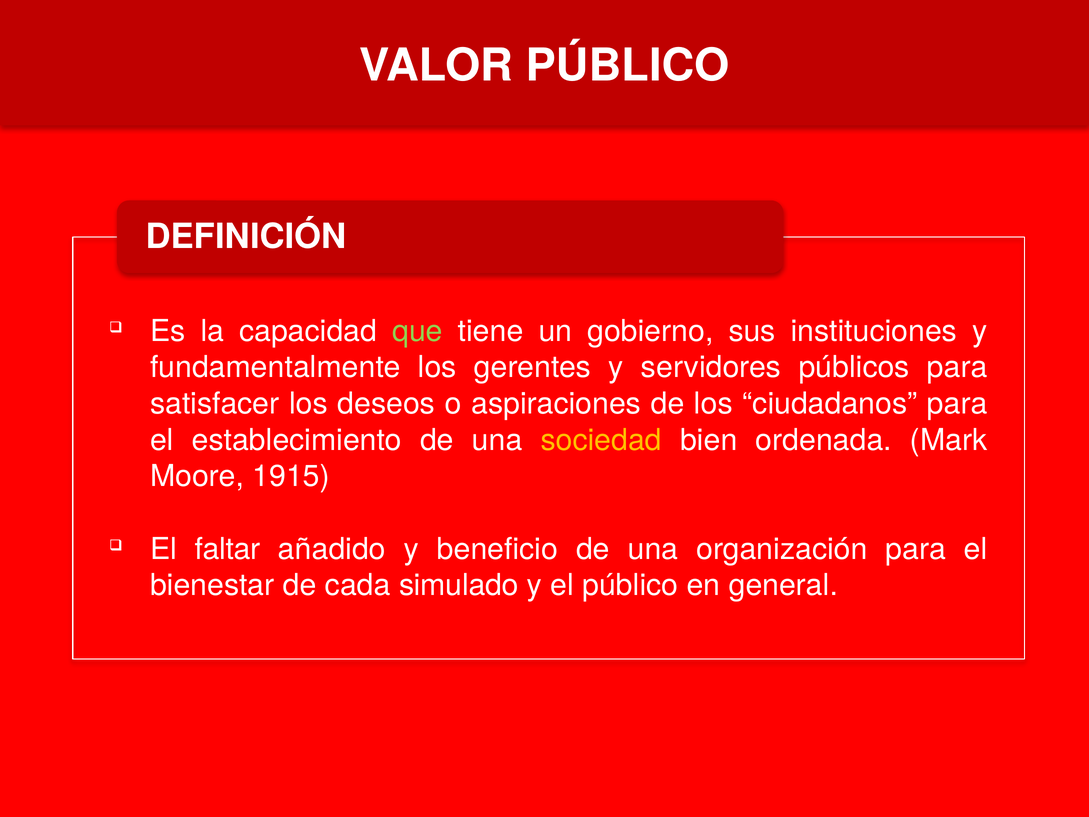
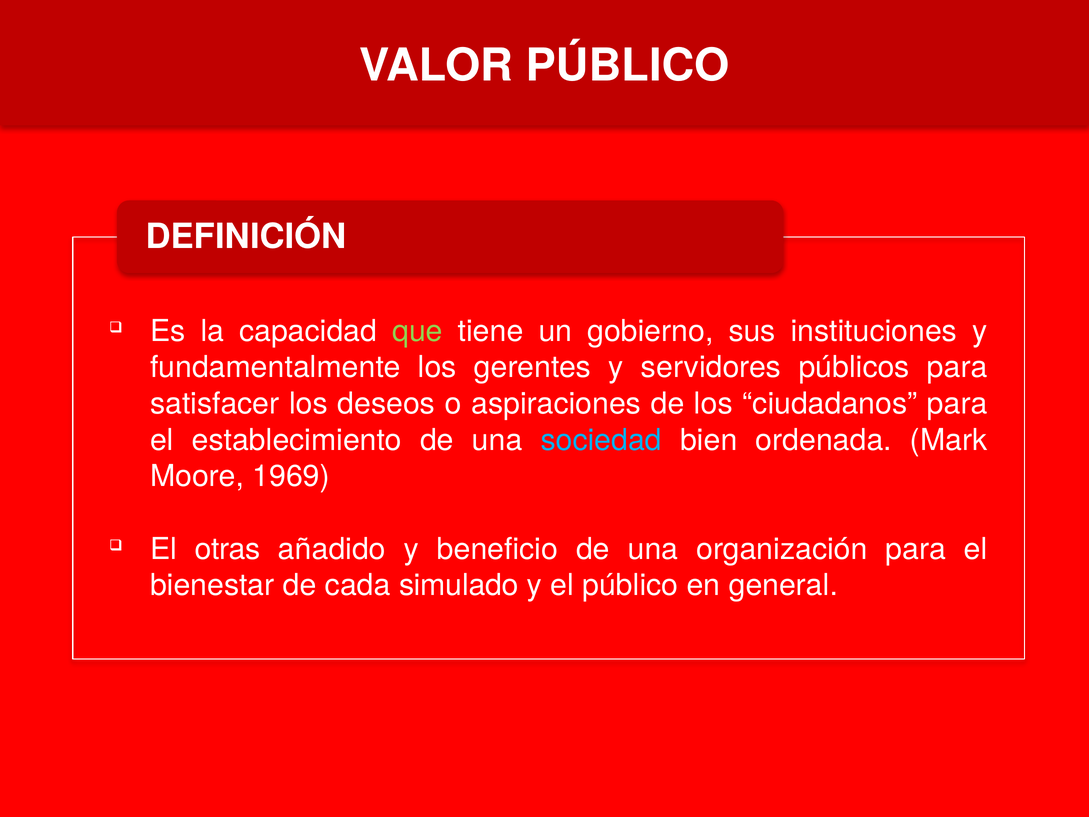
sociedad colour: yellow -> light blue (601, 440)
1915: 1915 -> 1969 (291, 476)
faltar: faltar -> otras (228, 549)
